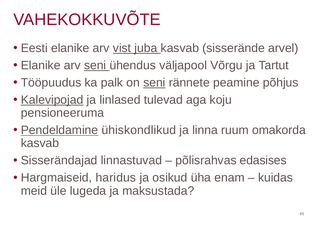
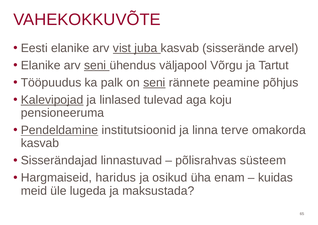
ühiskondlikud: ühiskondlikud -> institutsioonid (139, 130)
ruum: ruum -> terve (235, 130)
edasises: edasises -> süsteem (263, 160)
